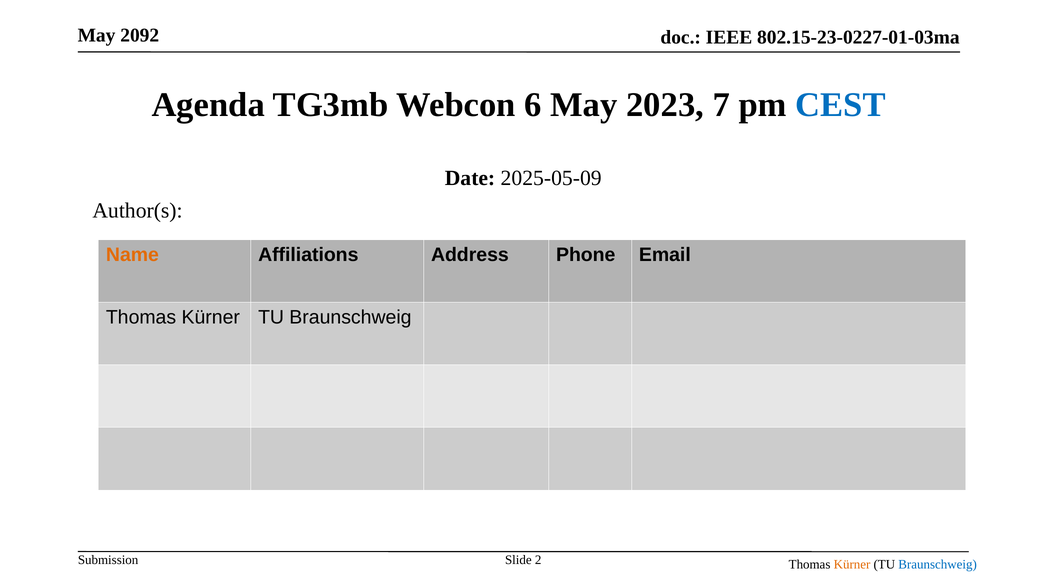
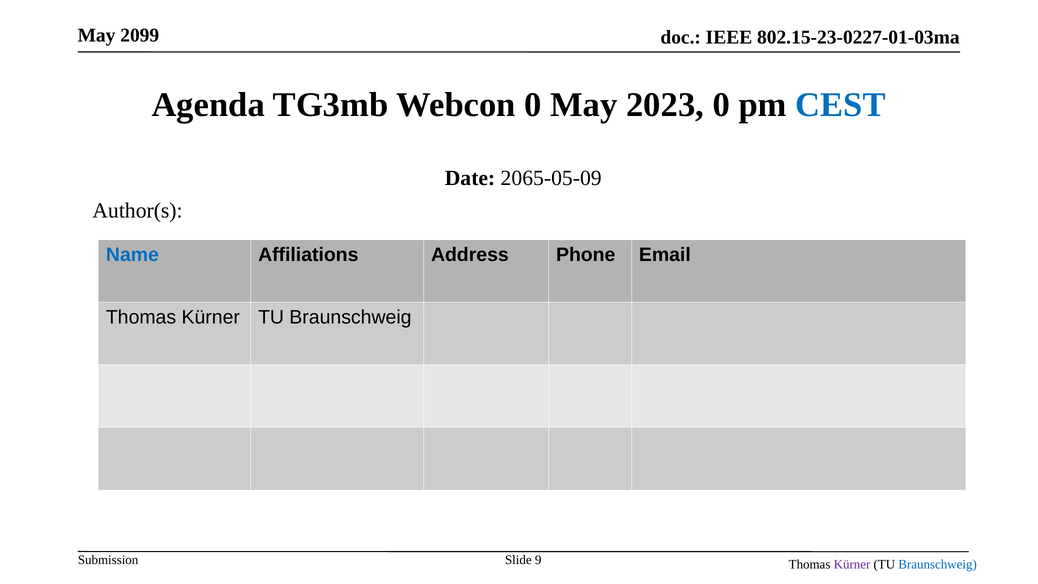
2092: 2092 -> 2099 (140, 35)
Webcon 6: 6 -> 0 (533, 105)
2023 7: 7 -> 0 (721, 105)
2025-05-09: 2025-05-09 -> 2065-05-09 (551, 178)
Name colour: orange -> blue (132, 255)
2: 2 -> 9 (538, 560)
Kürner colour: orange -> purple (852, 564)
